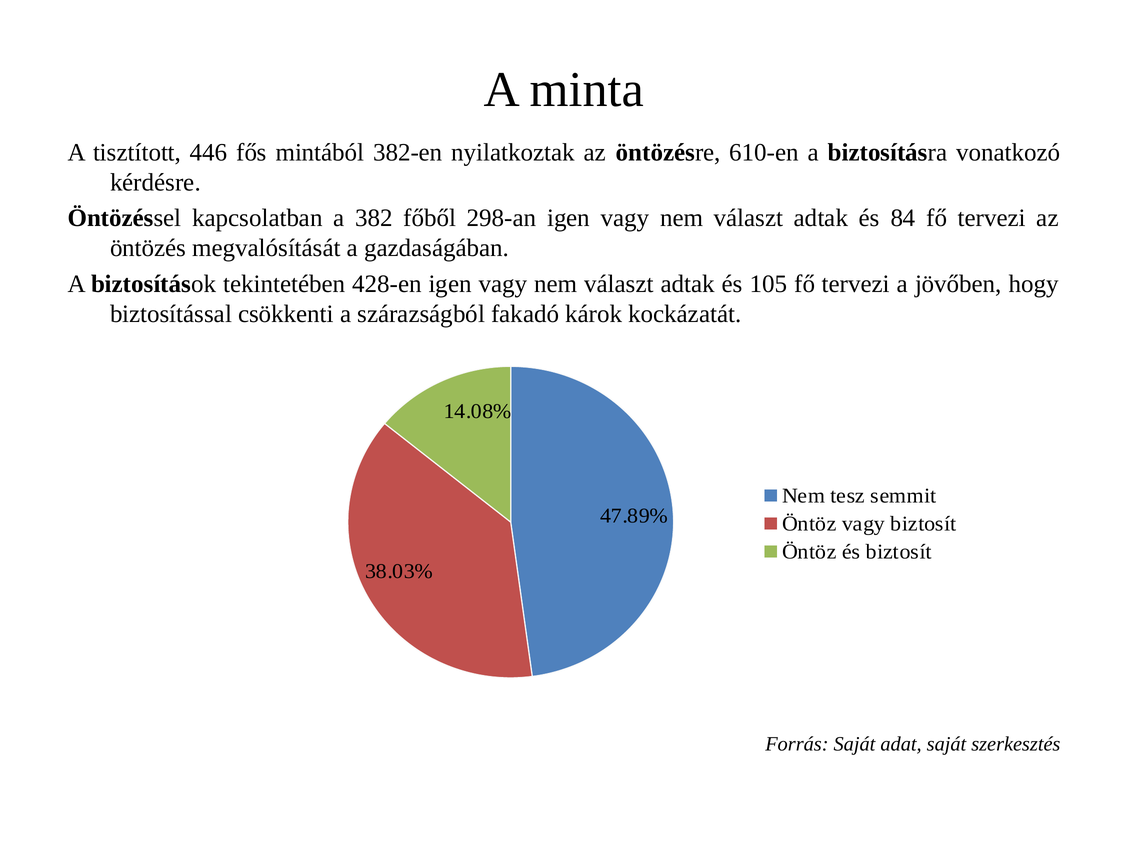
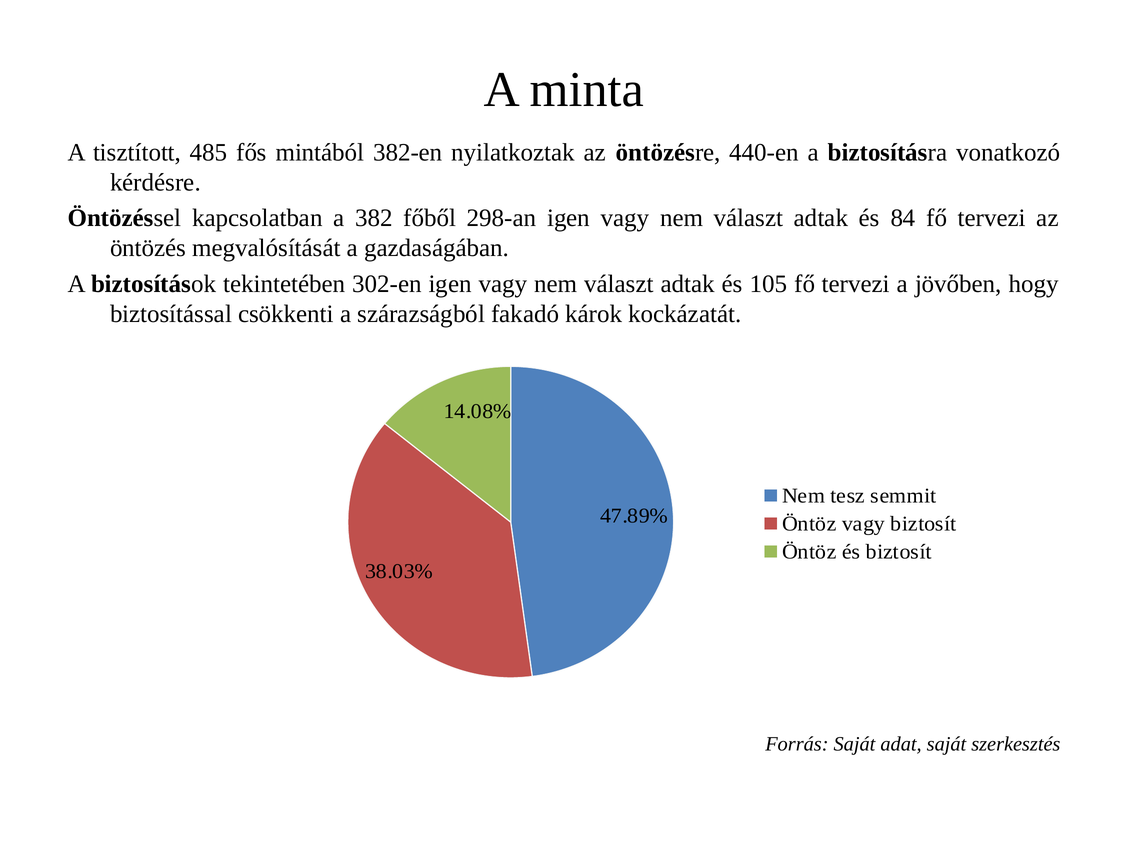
446: 446 -> 485 (209, 152)
610-en: 610-en -> 440-en (764, 152)
428-en: 428-en -> 302-en (387, 284)
